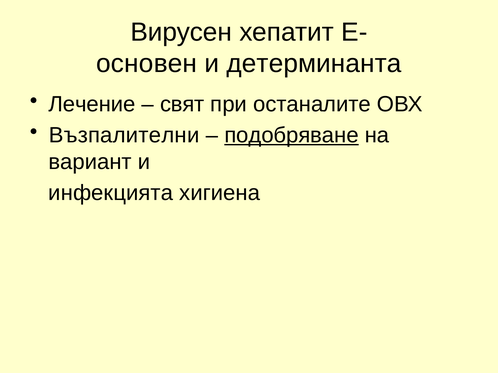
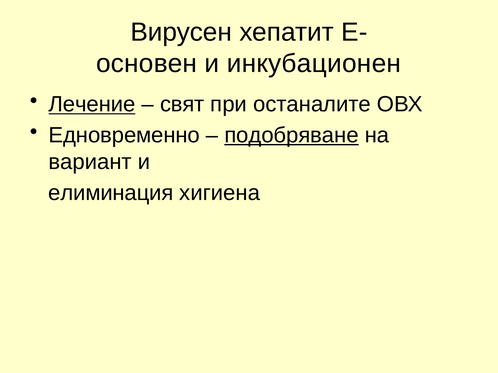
детерминанта: детерминанта -> инкубационен (314, 64)
Лечение underline: none -> present (92, 104)
Възпалителни: Възпалителни -> Едновременно (124, 135)
инфекцията: инфекцията -> елиминация (111, 193)
